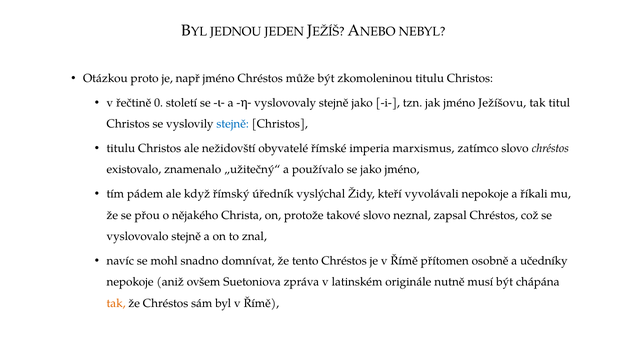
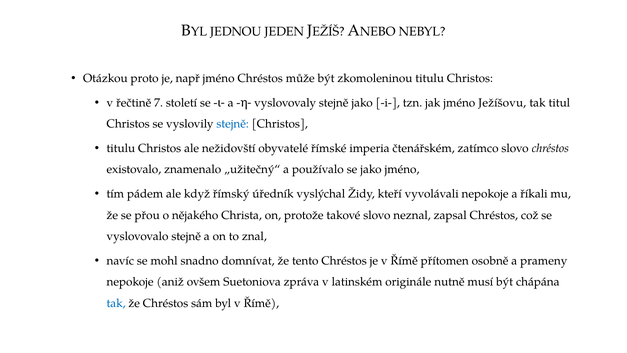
0: 0 -> 7 (159, 103)
marxismus: marxismus -> čtenářském (424, 148)
učedníky: učedníky -> prameny (544, 261)
tak colour: orange -> blue (116, 303)
